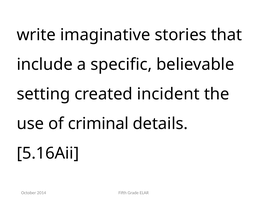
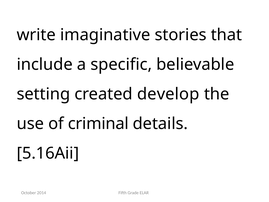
incident: incident -> develop (168, 94)
